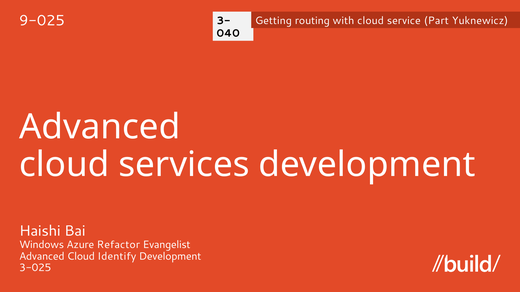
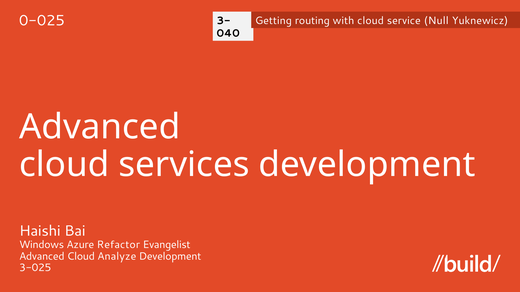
9-025: 9-025 -> 0-025 (42, 20)
Part: Part -> Null (436, 21)
Identify: Identify -> Analyze (117, 257)
